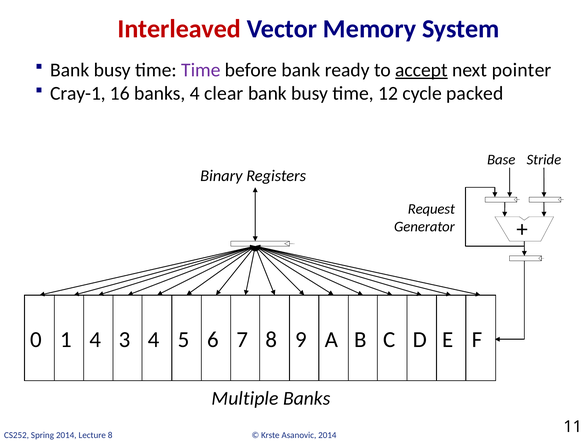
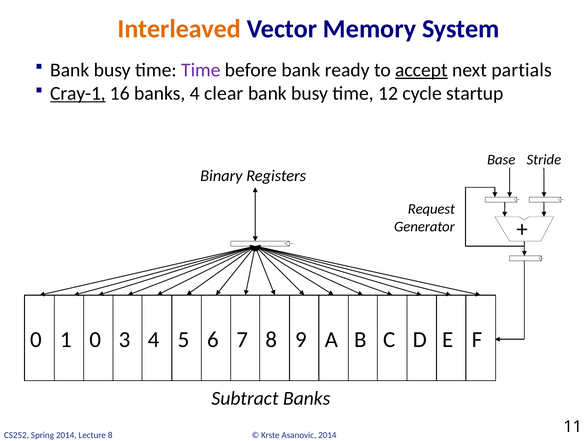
Interleaved colour: red -> orange (179, 29)
pointer: pointer -> partials (522, 70)
Cray-1 underline: none -> present (78, 93)
packed: packed -> startup (475, 93)
1 4: 4 -> 0 (95, 340)
Multiple: Multiple -> Subtract (245, 398)
